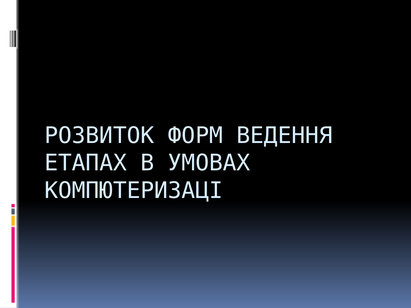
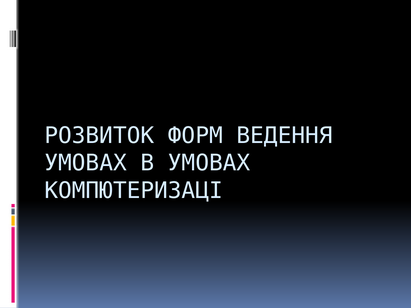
ЕТАПАХ: ЕТАПАХ -> УМОВАХ (86, 163)
